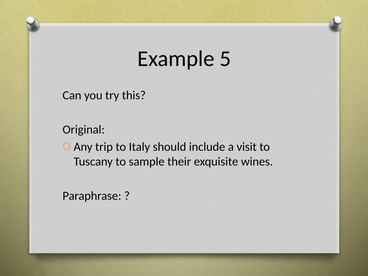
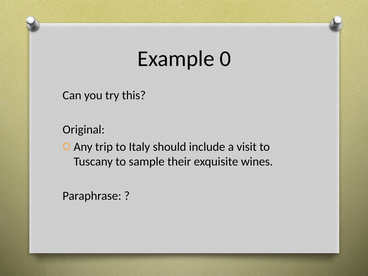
5: 5 -> 0 (225, 59)
